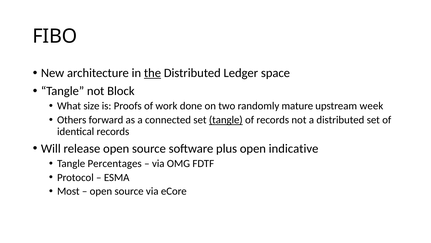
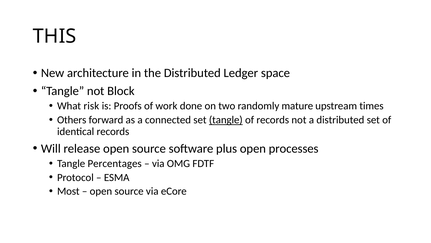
FIBO: FIBO -> THIS (55, 36)
the underline: present -> none (152, 73)
size: size -> risk (91, 106)
week: week -> times (372, 106)
indicative: indicative -> processes (294, 148)
